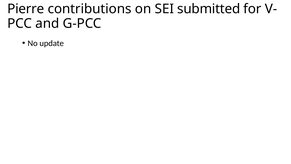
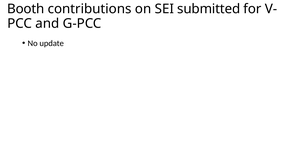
Pierre: Pierre -> Booth (26, 9)
